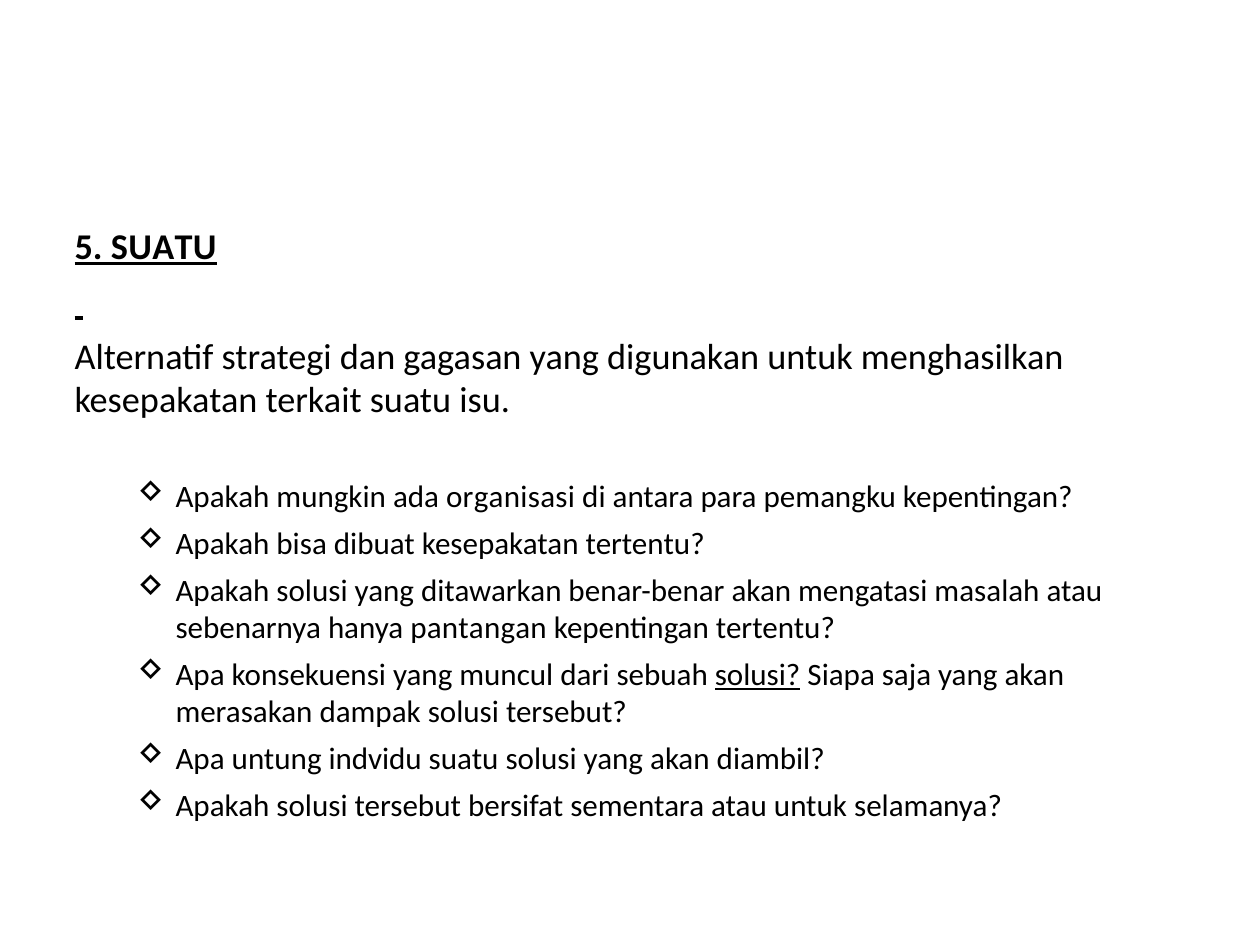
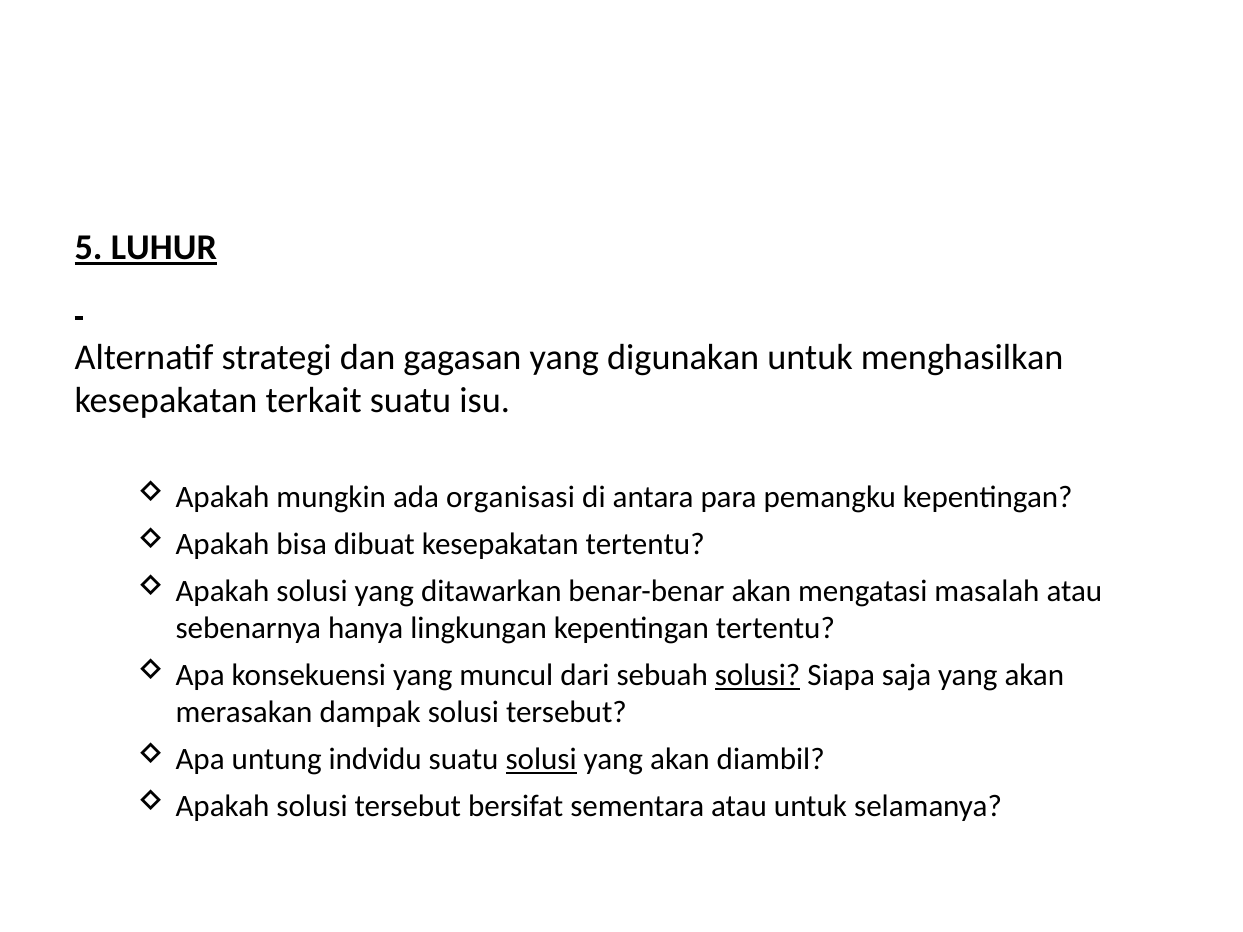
5 SUATU: SUATU -> LUHUR (164, 248)
pantangan: pantangan -> lingkungan (479, 629)
solusi underline: none -> present (541, 760)
